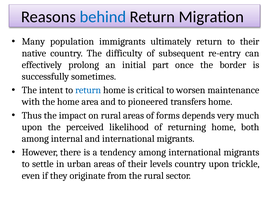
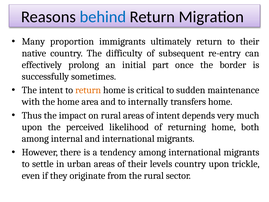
population: population -> proportion (72, 41)
return colour: blue -> orange (88, 90)
worsen: worsen -> sudden (191, 90)
pioneered: pioneered -> internally (148, 102)
of forms: forms -> intent (168, 115)
